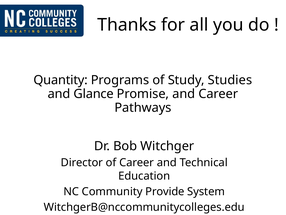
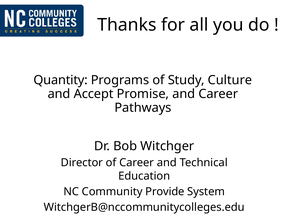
Studies: Studies -> Culture (230, 80)
Glance: Glance -> Accept (94, 94)
